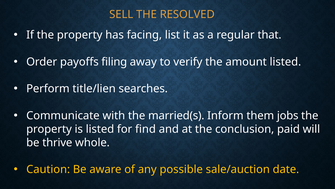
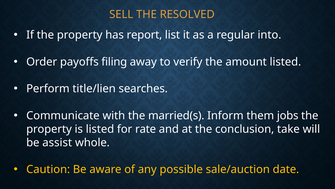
facing: facing -> report (144, 35)
that: that -> into (269, 35)
find: find -> rate (146, 129)
paid: paid -> take (288, 129)
thrive: thrive -> assist (57, 142)
